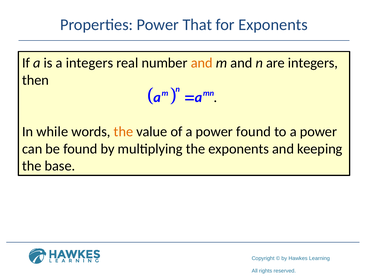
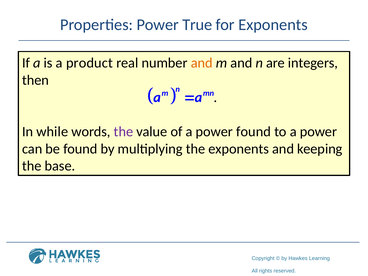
That: That -> True (197, 25)
a integers: integers -> product (89, 63)
the colour: orange -> purple (123, 132)
